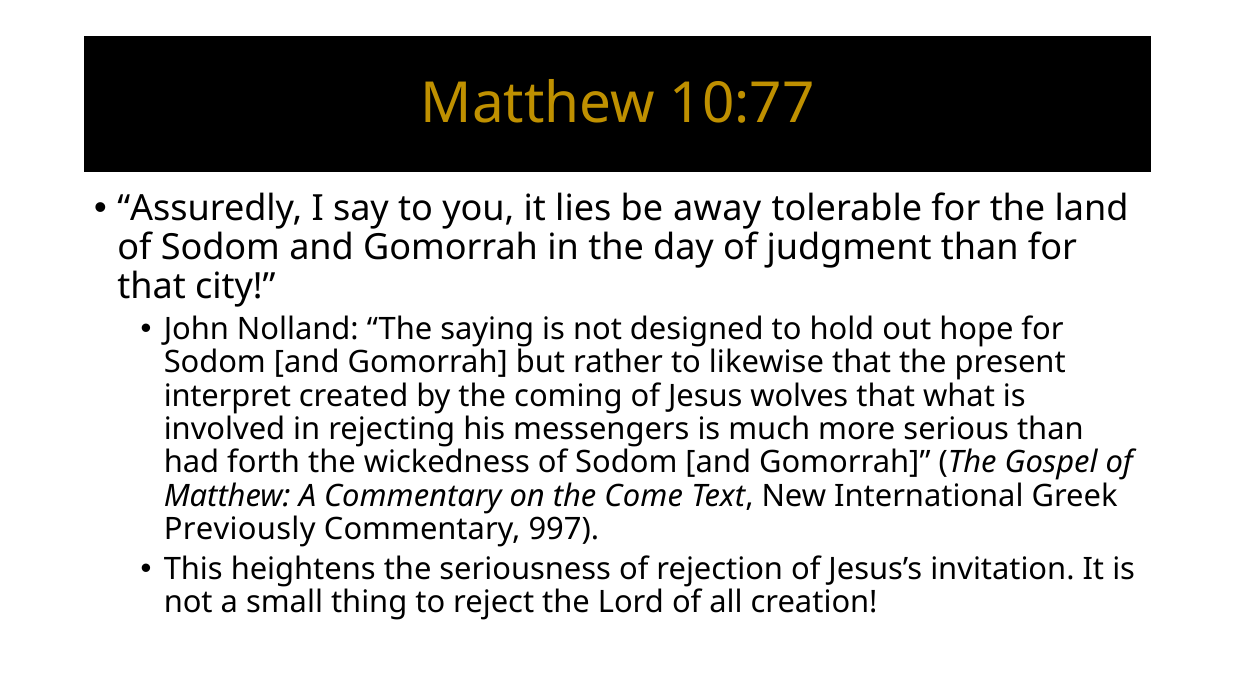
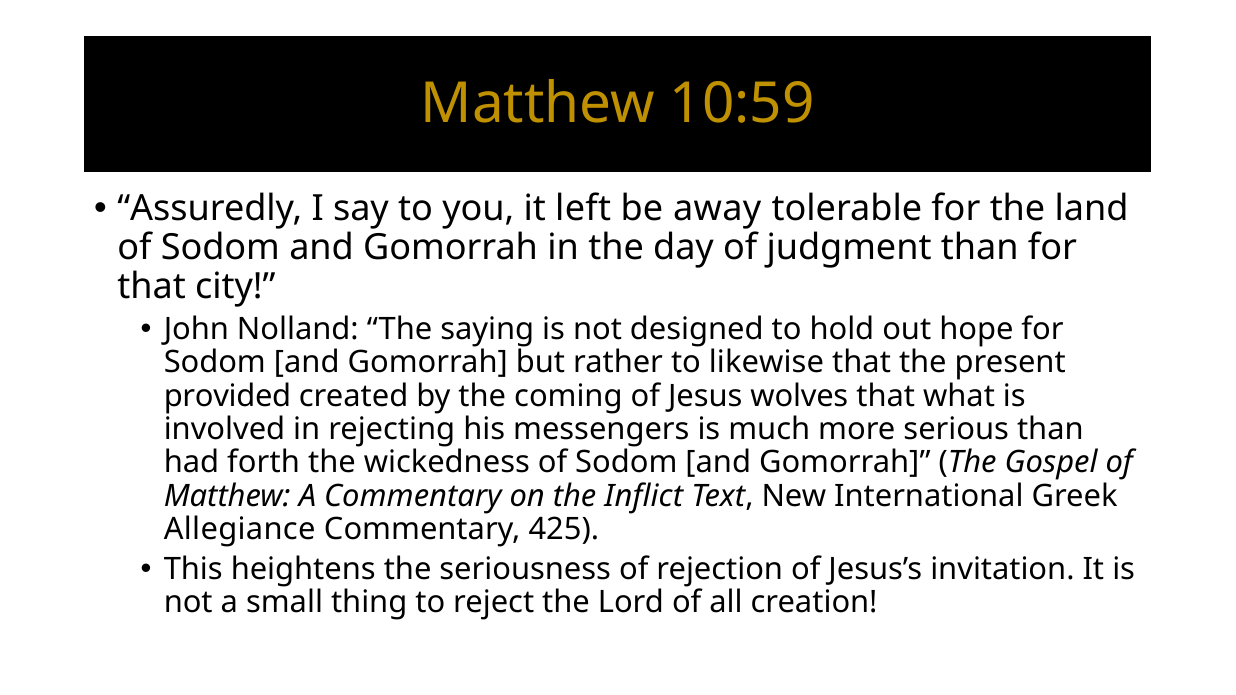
10:77: 10:77 -> 10:59 (742, 104)
lies: lies -> left (583, 209)
interpret: interpret -> provided (228, 396)
Come: Come -> Inflict (644, 496)
Previously: Previously -> Allegiance (240, 530)
997: 997 -> 425 (564, 530)
